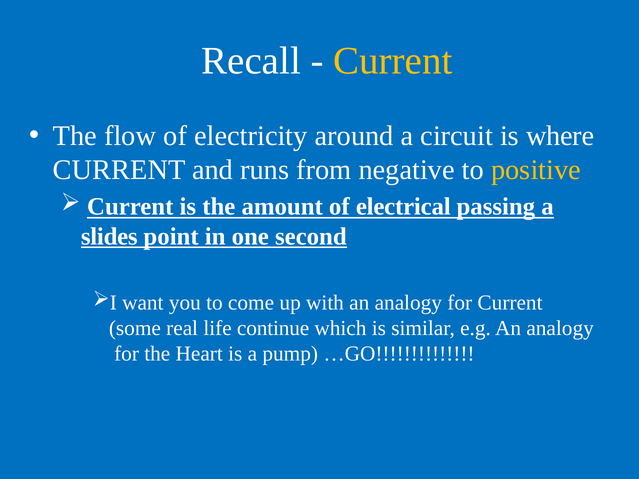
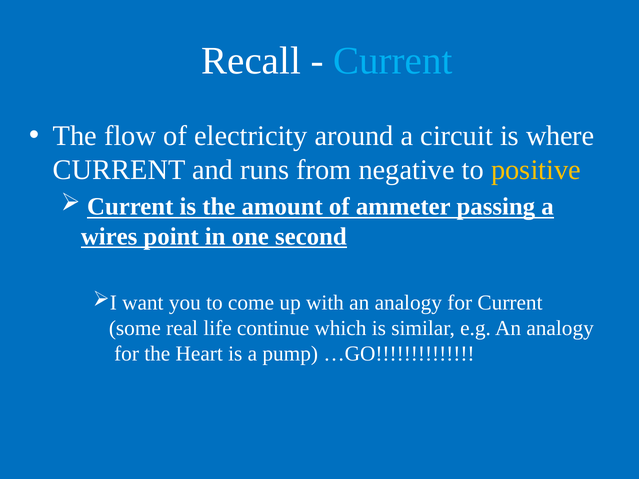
Current colour: yellow -> light blue (393, 61)
electrical: electrical -> ammeter (403, 207)
slides: slides -> wires (109, 237)
